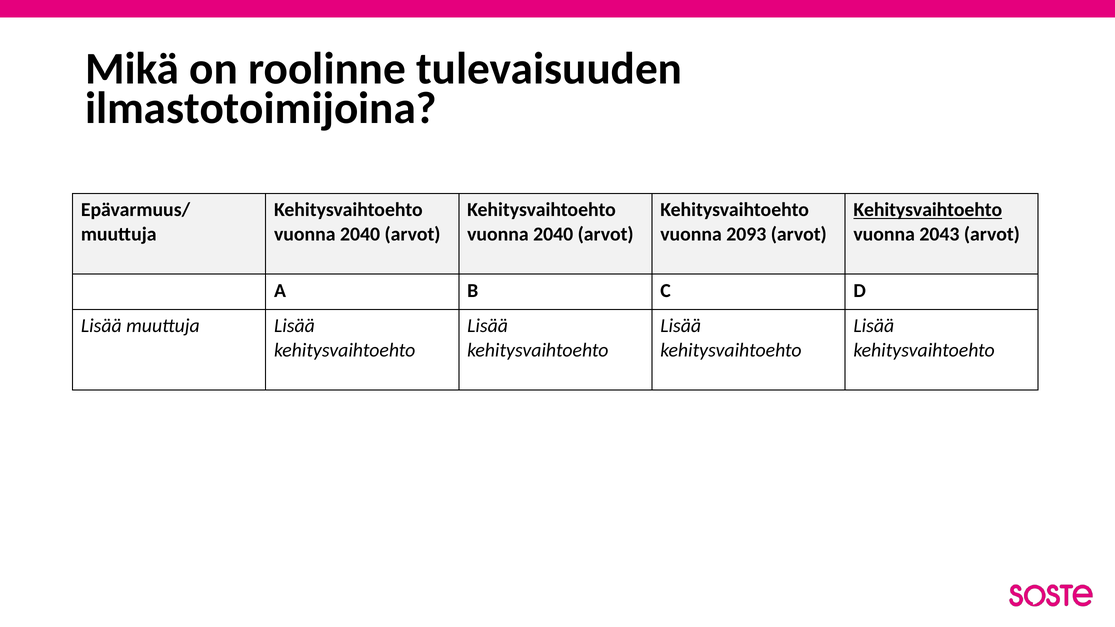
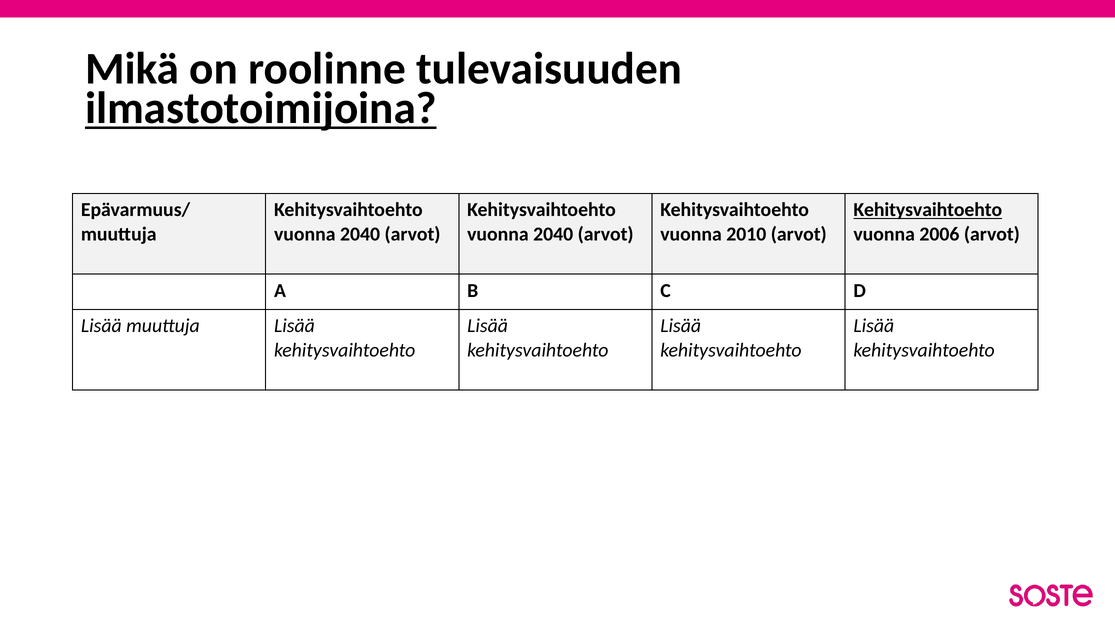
ilmastotoimijoina underline: none -> present (261, 108)
2093: 2093 -> 2010 (746, 234)
2043: 2043 -> 2006 (939, 234)
